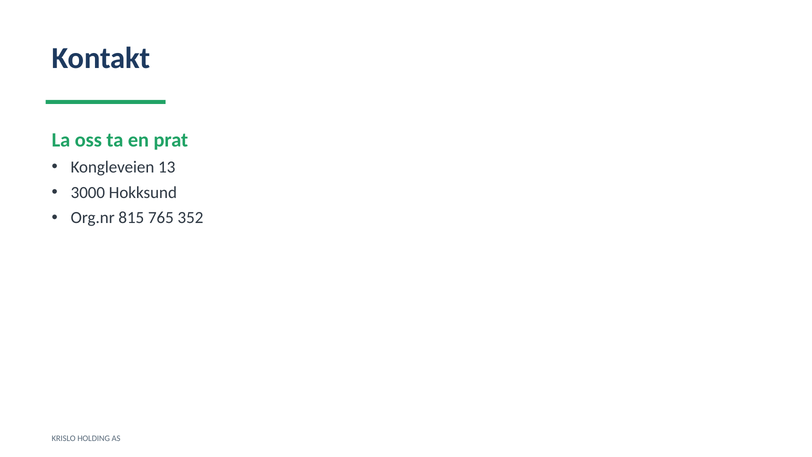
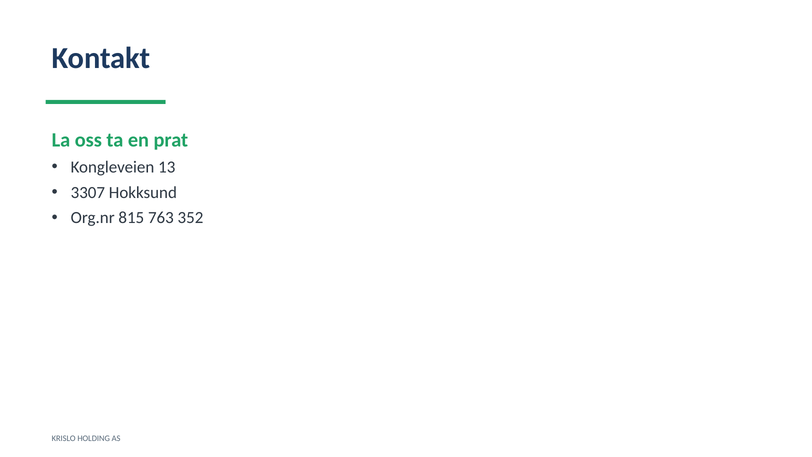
3000: 3000 -> 3307 (88, 192)
765: 765 -> 763 (161, 218)
